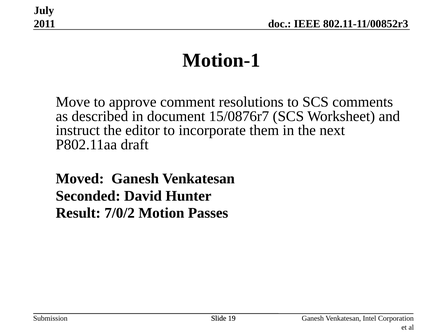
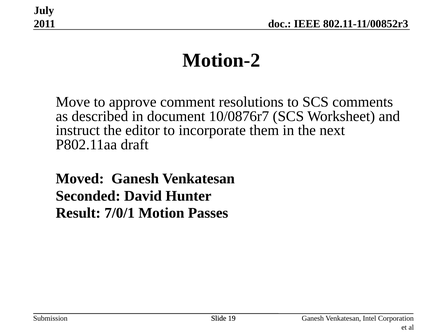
Motion-1: Motion-1 -> Motion-2 (221, 60)
15/0876r7: 15/0876r7 -> 10/0876r7 (239, 116)
7/0/2: 7/0/2 -> 7/0/1 (120, 213)
